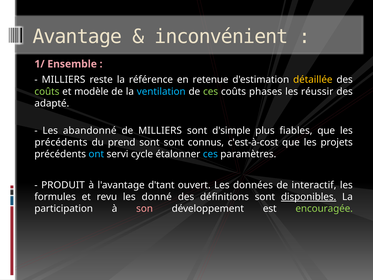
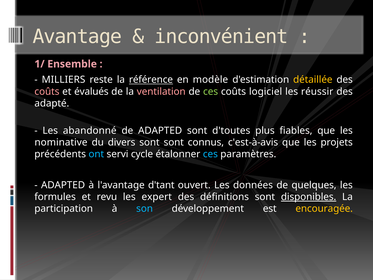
référence underline: none -> present (151, 80)
retenue: retenue -> modèle (210, 80)
coûts colour: light green -> pink (47, 91)
modèle: modèle -> évalués (91, 91)
ventilation colour: light blue -> pink (161, 91)
phases: phases -> logiciel (266, 91)
de MILLIERS: MILLIERS -> ADAPTED (160, 130)
d'simple: d'simple -> d'toutes (231, 130)
précédents: précédents -> nominative (61, 142)
prend: prend -> divers (122, 142)
c'est-à-cost: c'est-à-cost -> c'est-à-avis (253, 142)
PRODUIT: PRODUIT -> ADAPTED (63, 185)
interactif: interactif -> quelques (314, 185)
donné: donné -> expert (157, 197)
son colour: pink -> light blue (145, 208)
encouragée colour: light green -> yellow (324, 208)
